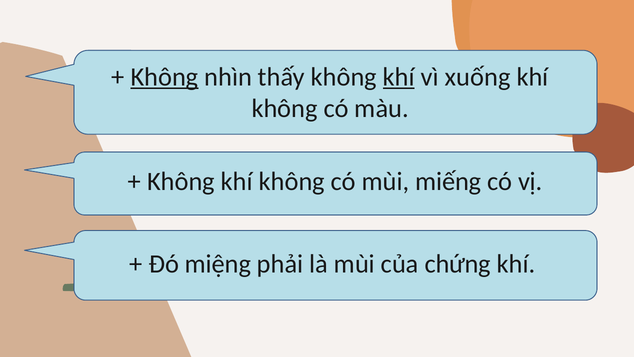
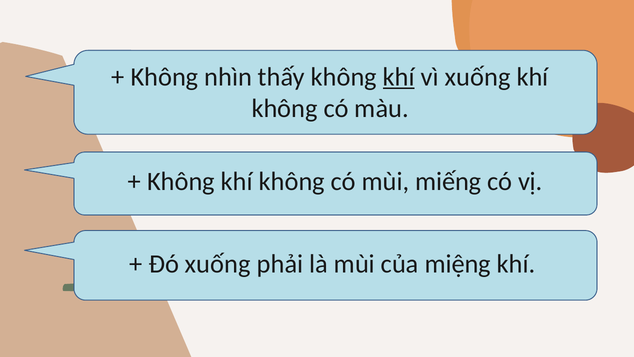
Không underline: present -> none (164, 77)
Đó miệng: miệng -> xuống (218, 264)
chứng: chứng -> miệng (458, 264)
